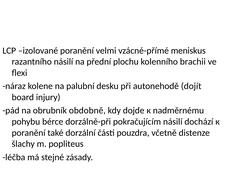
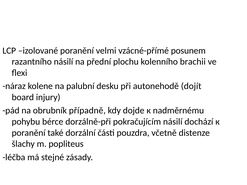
meniskus: meniskus -> posunem (188, 51)
obdobně: obdobně -> případně (87, 111)
